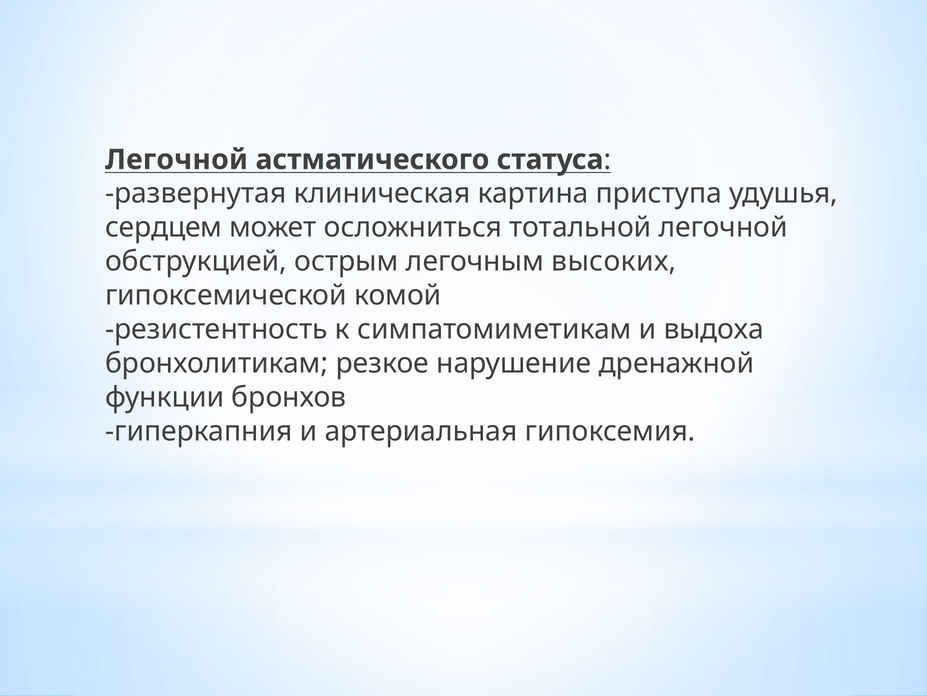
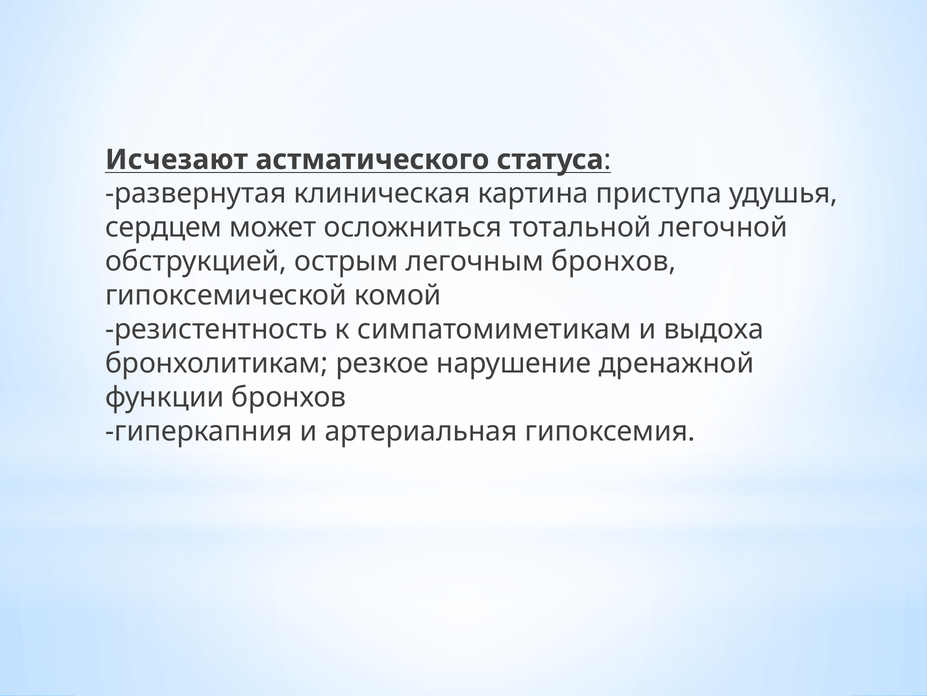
Легочной: Легочной -> Исчезают (177, 159)
легочным высоких: высоких -> бронхов (614, 261)
